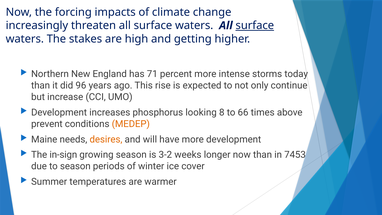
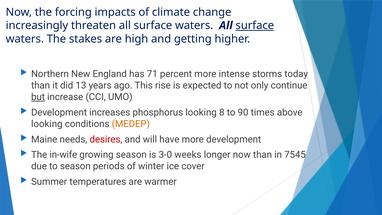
96: 96 -> 13 (81, 86)
but underline: none -> present (38, 97)
66: 66 -> 90 (243, 112)
prevent: prevent -> looking (47, 124)
desires colour: orange -> red (106, 139)
in-sign: in-sign -> in-wife (63, 155)
3-2: 3-2 -> 3-0 (165, 155)
7453: 7453 -> 7545 (295, 155)
